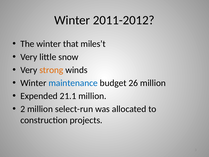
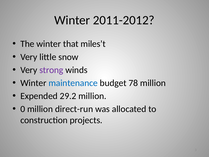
strong colour: orange -> purple (51, 70)
26: 26 -> 78 (133, 83)
21.1: 21.1 -> 29.2 (68, 96)
2: 2 -> 0 (23, 109)
select-run: select-run -> direct-run (74, 109)
